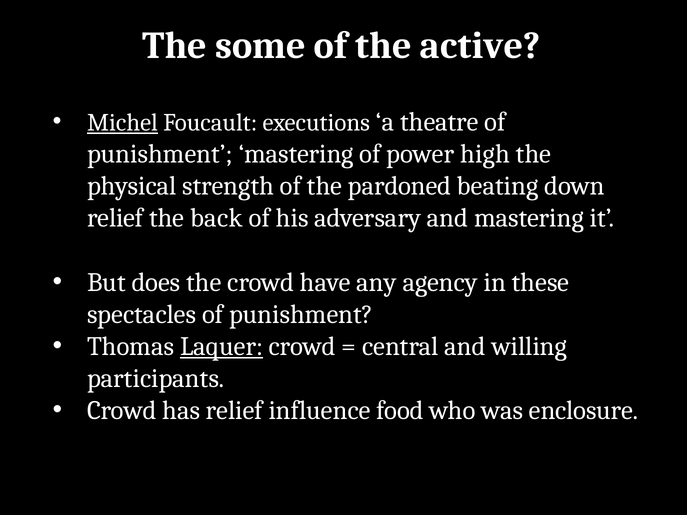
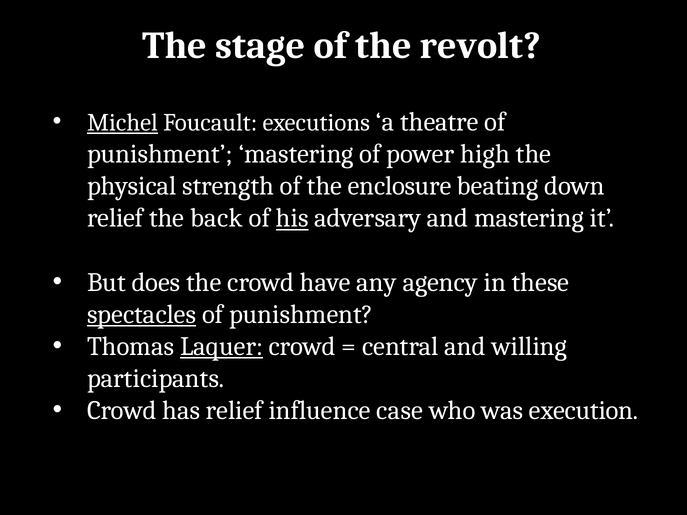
some: some -> stage (260, 46)
active: active -> revolt (480, 46)
pardoned: pardoned -> enclosure (400, 186)
his underline: none -> present (292, 218)
spectacles underline: none -> present (142, 314)
food: food -> case (400, 411)
enclosure: enclosure -> execution (584, 411)
